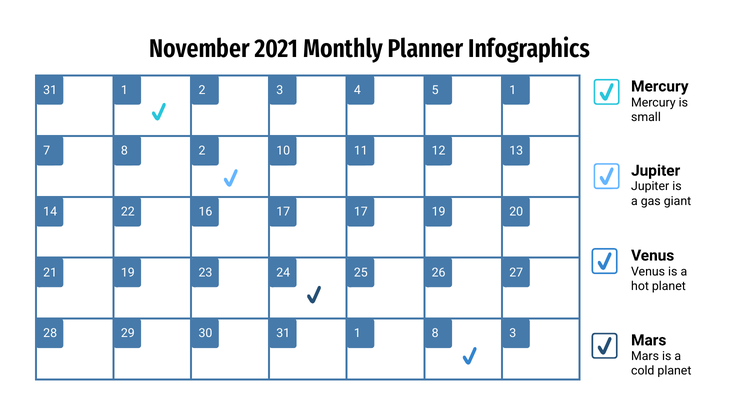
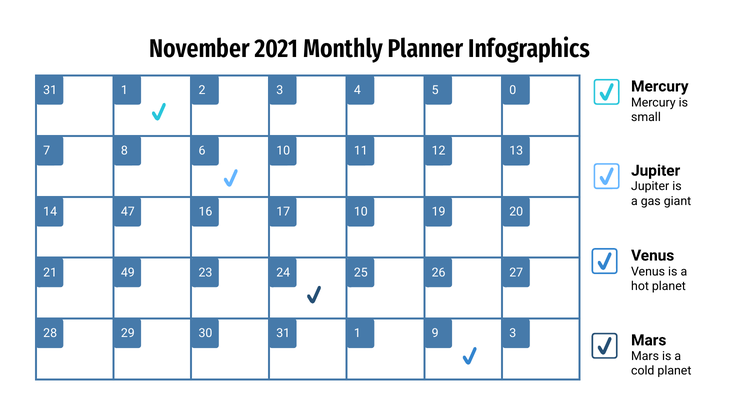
5 1: 1 -> 0 (513, 90)
8 2: 2 -> 6 (202, 151)
22: 22 -> 47 (128, 212)
17 17: 17 -> 10 (361, 212)
21 19: 19 -> 49 (128, 272)
1 8: 8 -> 9 (435, 333)
